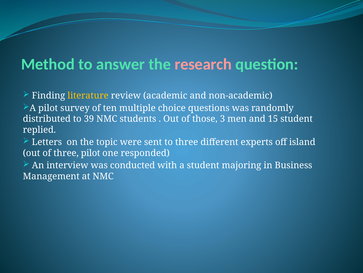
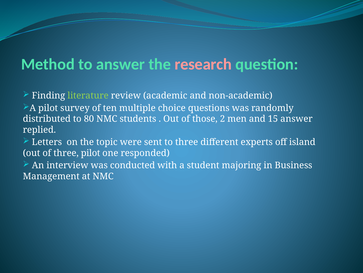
literature colour: yellow -> light green (88, 95)
39: 39 -> 80 (89, 119)
3: 3 -> 2 (223, 119)
15 student: student -> answer (297, 119)
